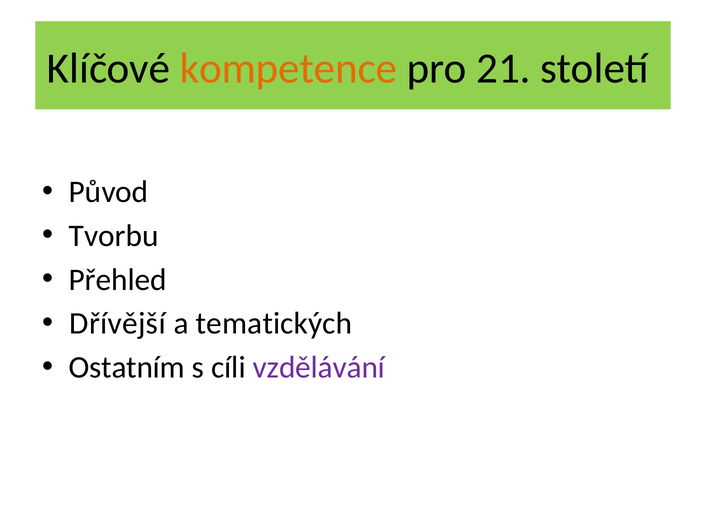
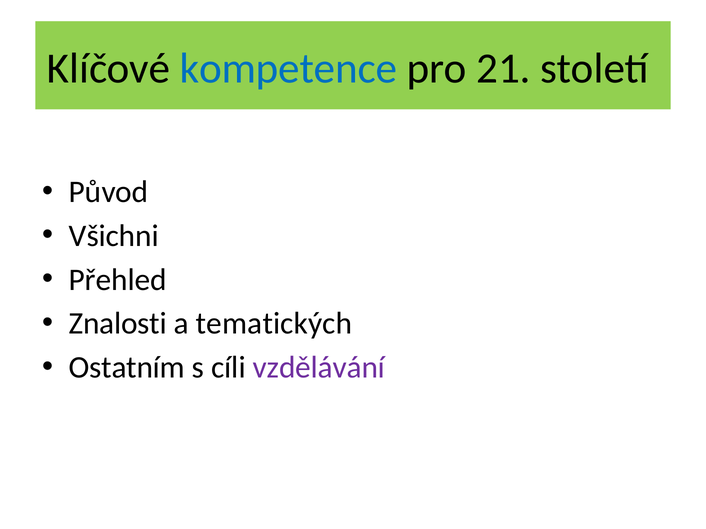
kompetence colour: orange -> blue (288, 68)
Tvorbu: Tvorbu -> Všichni (114, 236)
Dřívější: Dřívější -> Znalosti (118, 324)
